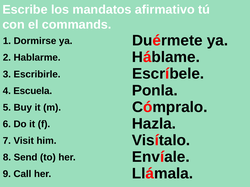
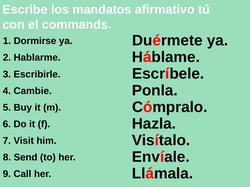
Escuela: Escuela -> Cambie (33, 91)
